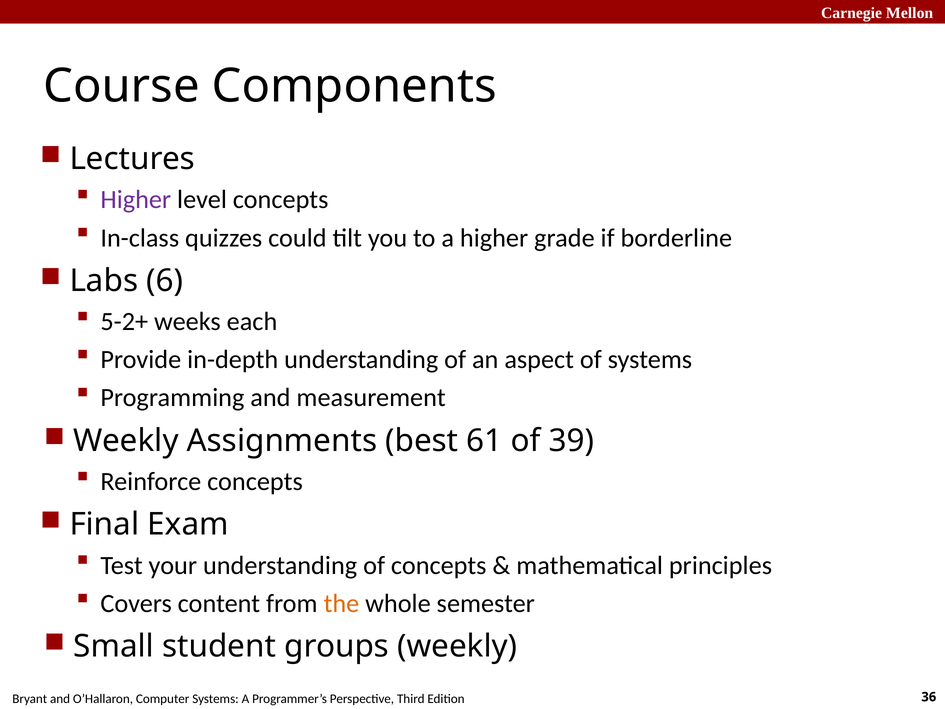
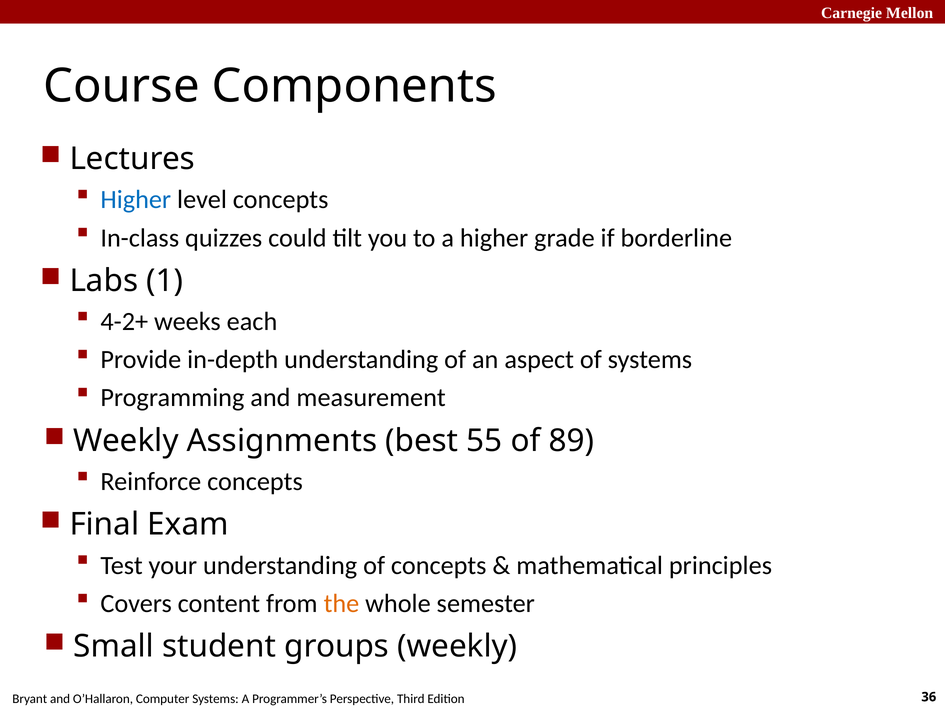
Higher colour: purple -> blue (136, 200)
6: 6 -> 1 (165, 281)
5-2+: 5-2+ -> 4-2+ (124, 322)
61: 61 -> 55 (484, 441)
39: 39 -> 89 (572, 441)
